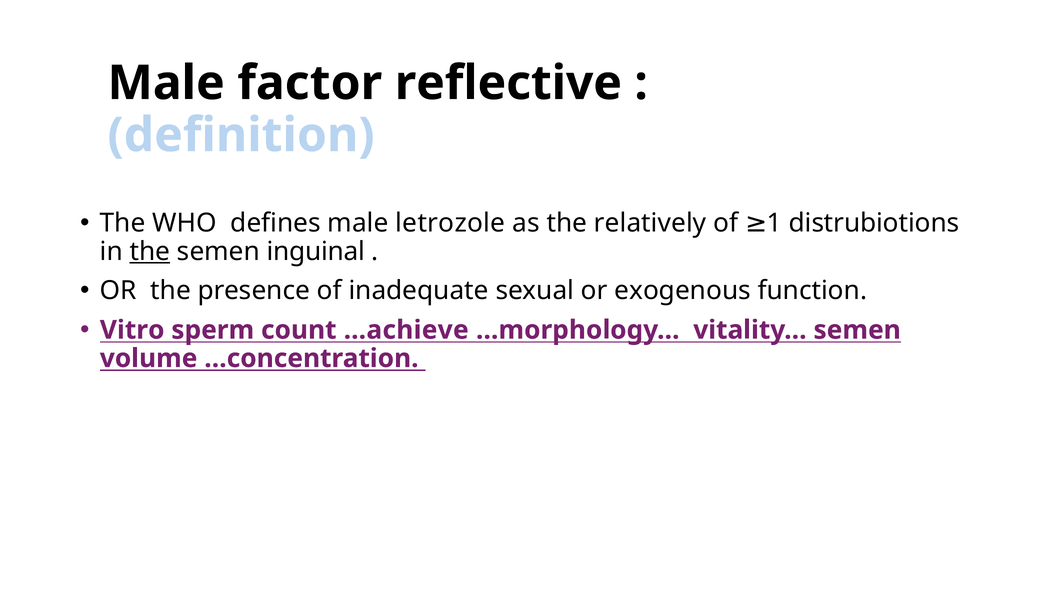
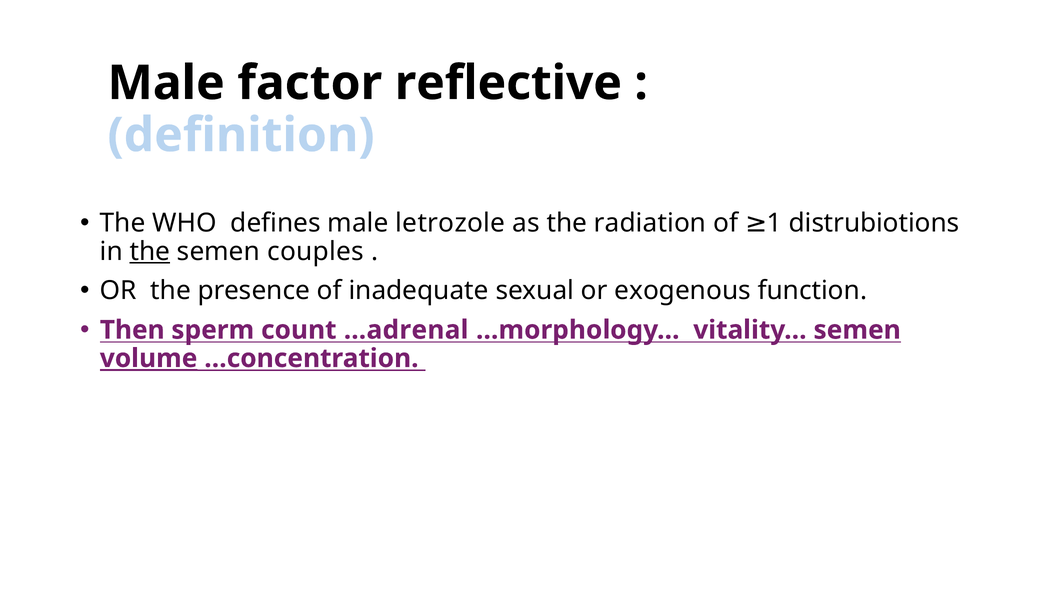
relatively: relatively -> radiation (650, 223)
inguinal: inguinal -> couples (316, 251)
Vitro: Vitro -> Then (132, 330)
…achieve: …achieve -> …adrenal (406, 330)
volume underline: none -> present (149, 358)
